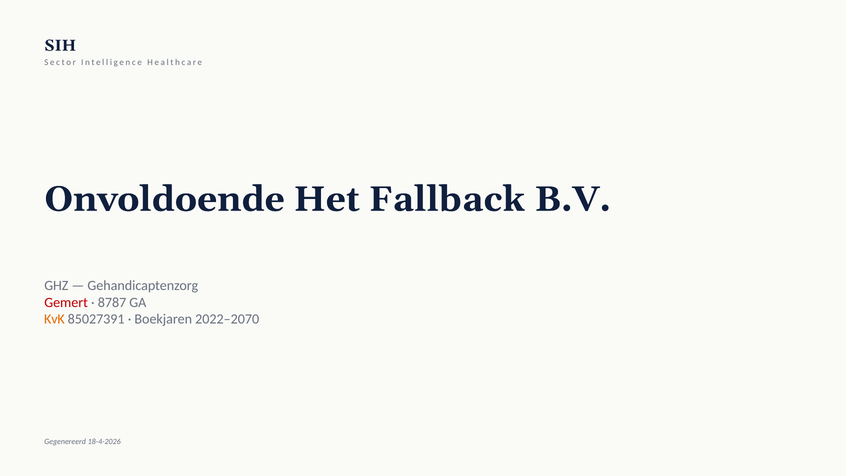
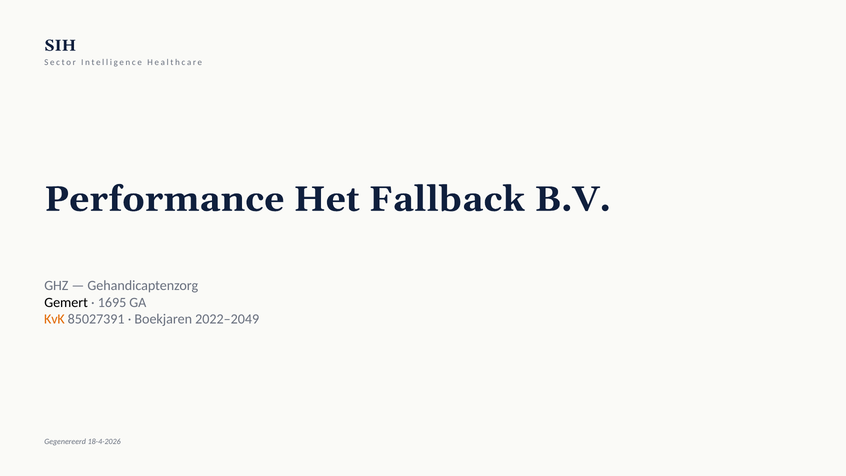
Onvoldoende: Onvoldoende -> Performance (164, 199)
Gemert colour: red -> black (66, 302)
8787: 8787 -> 1695 (112, 302)
2022–2070: 2022–2070 -> 2022–2049 (227, 319)
